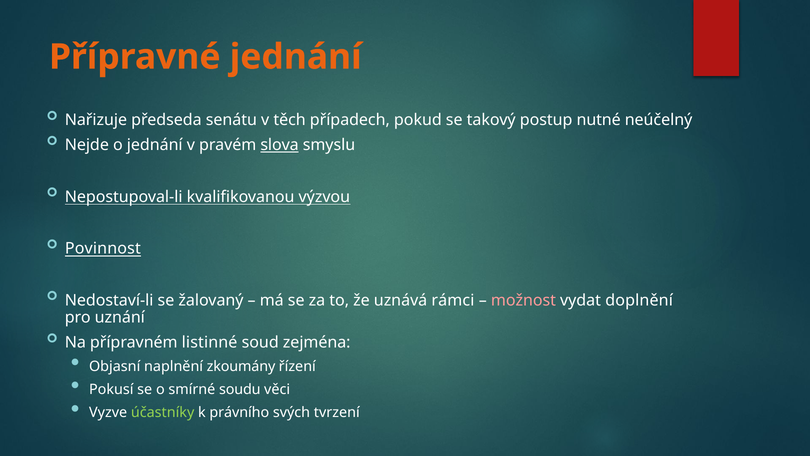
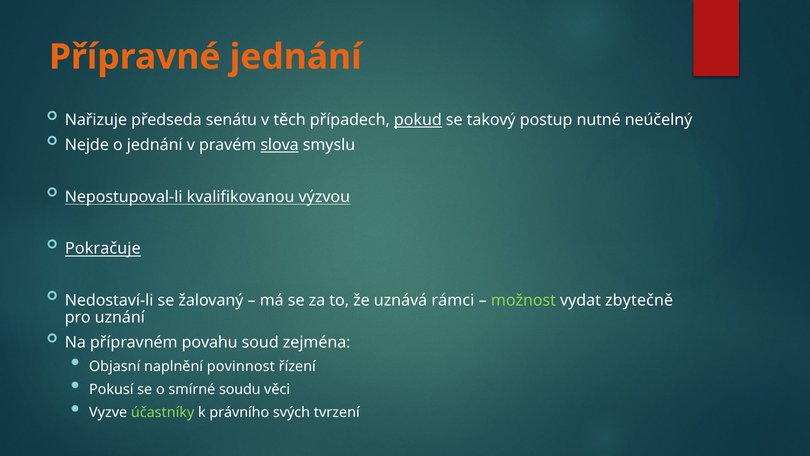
pokud underline: none -> present (418, 120)
Povinnost: Povinnost -> Pokračuje (103, 248)
možnost colour: pink -> light green (523, 300)
doplnění: doplnění -> zbytečně (639, 300)
listinné: listinné -> povahu (210, 342)
zkoumány: zkoumány -> povinnost (241, 366)
